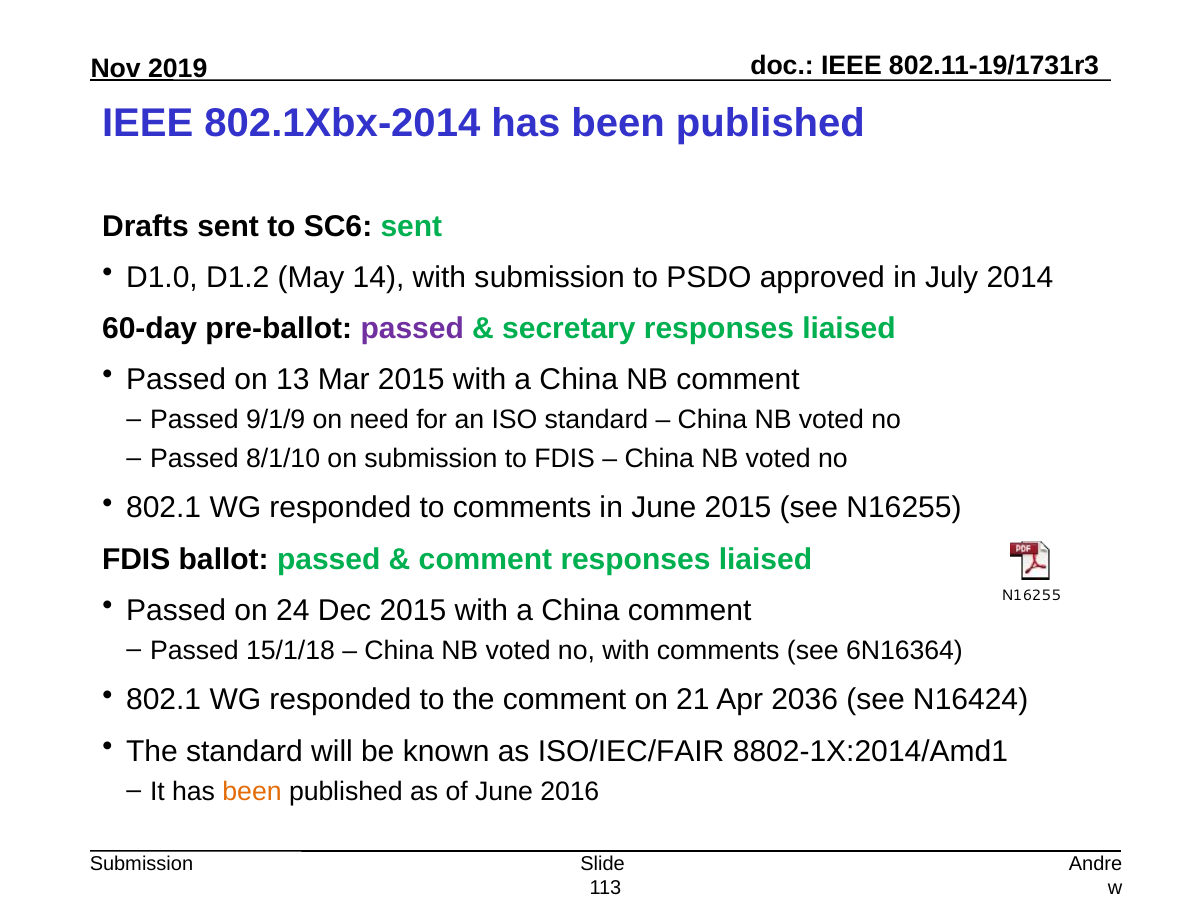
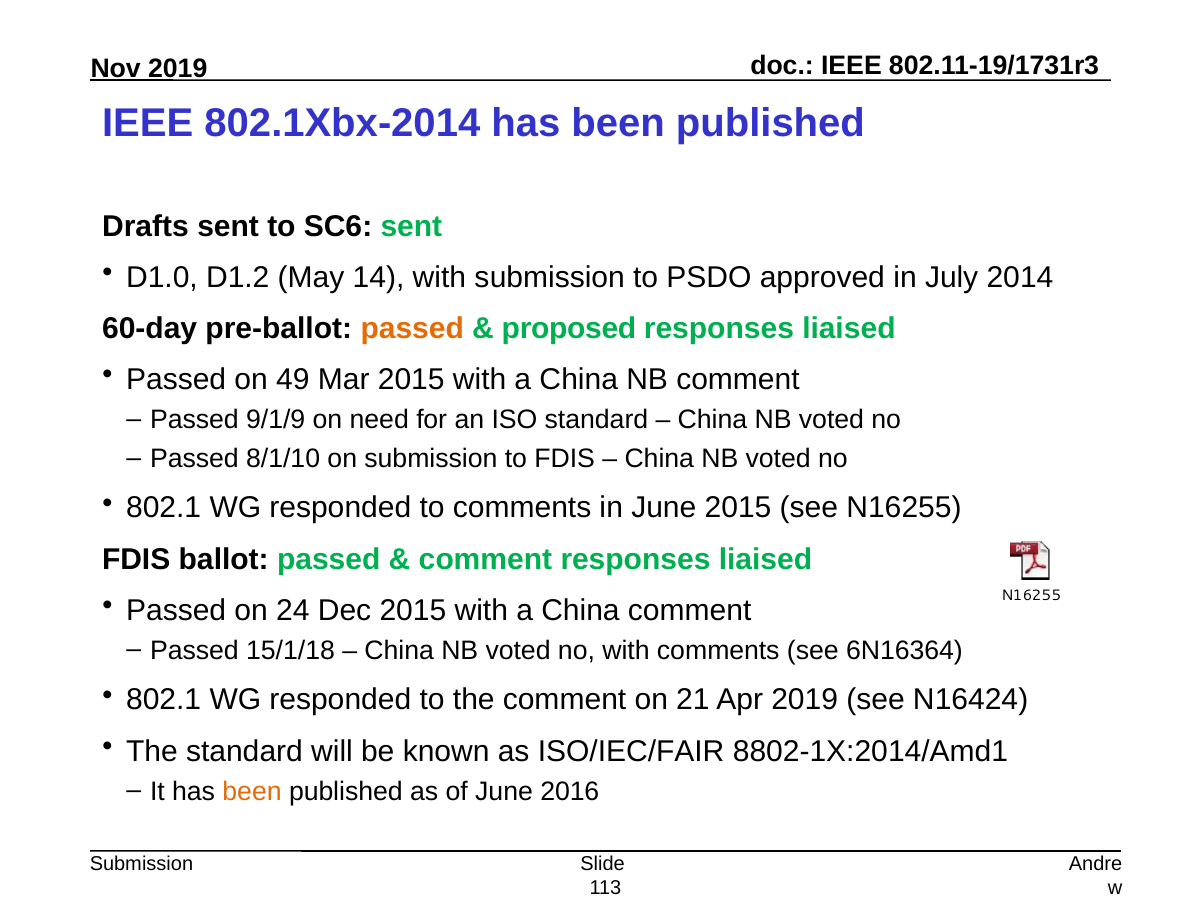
passed colour: purple -> orange (412, 328)
secretary: secretary -> proposed (569, 328)
13: 13 -> 49 (293, 380)
Apr 2036: 2036 -> 2019 (805, 700)
